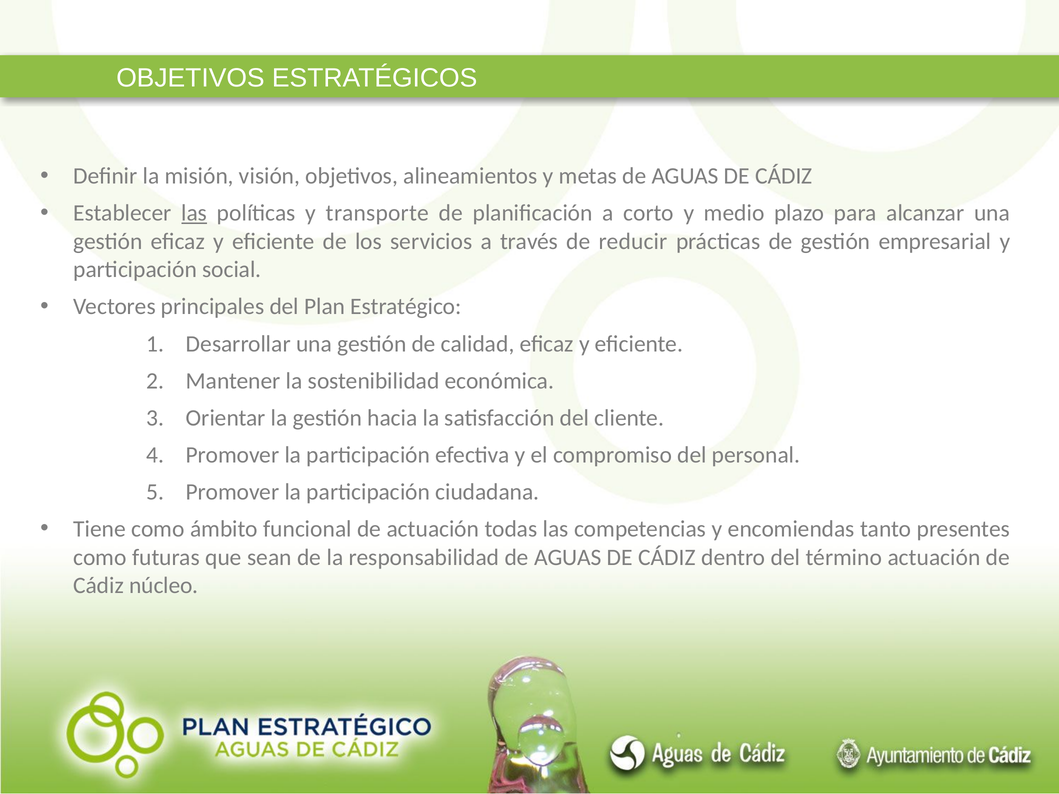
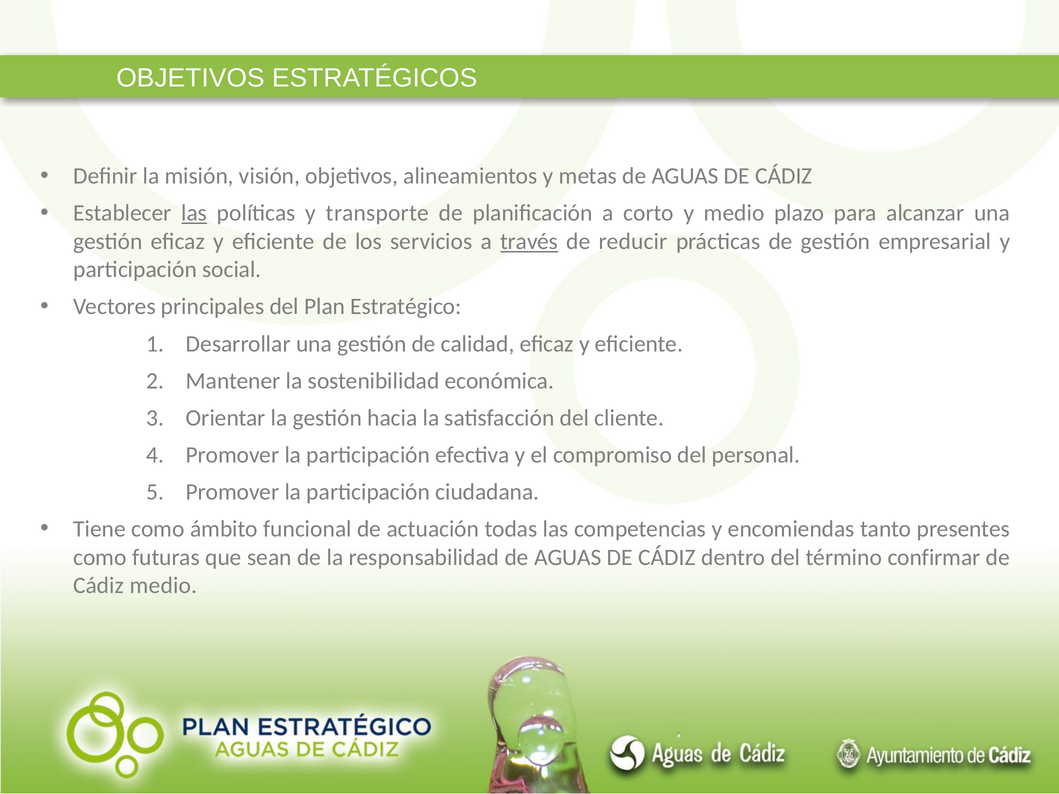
través underline: none -> present (529, 242)
término actuación: actuación -> confirmar (934, 557)
Cádiz núcleo: núcleo -> medio (163, 586)
